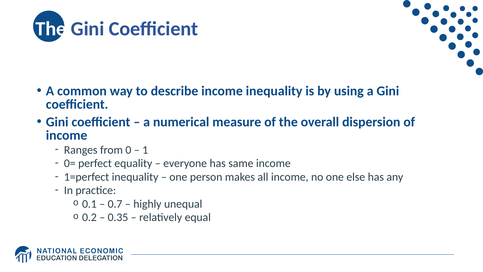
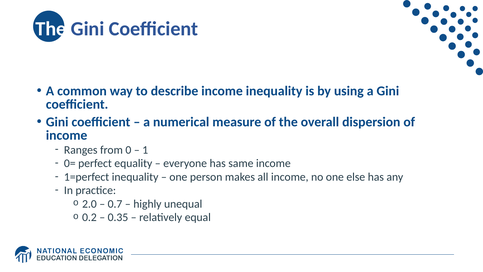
0.1: 0.1 -> 2.0 (89, 204)
